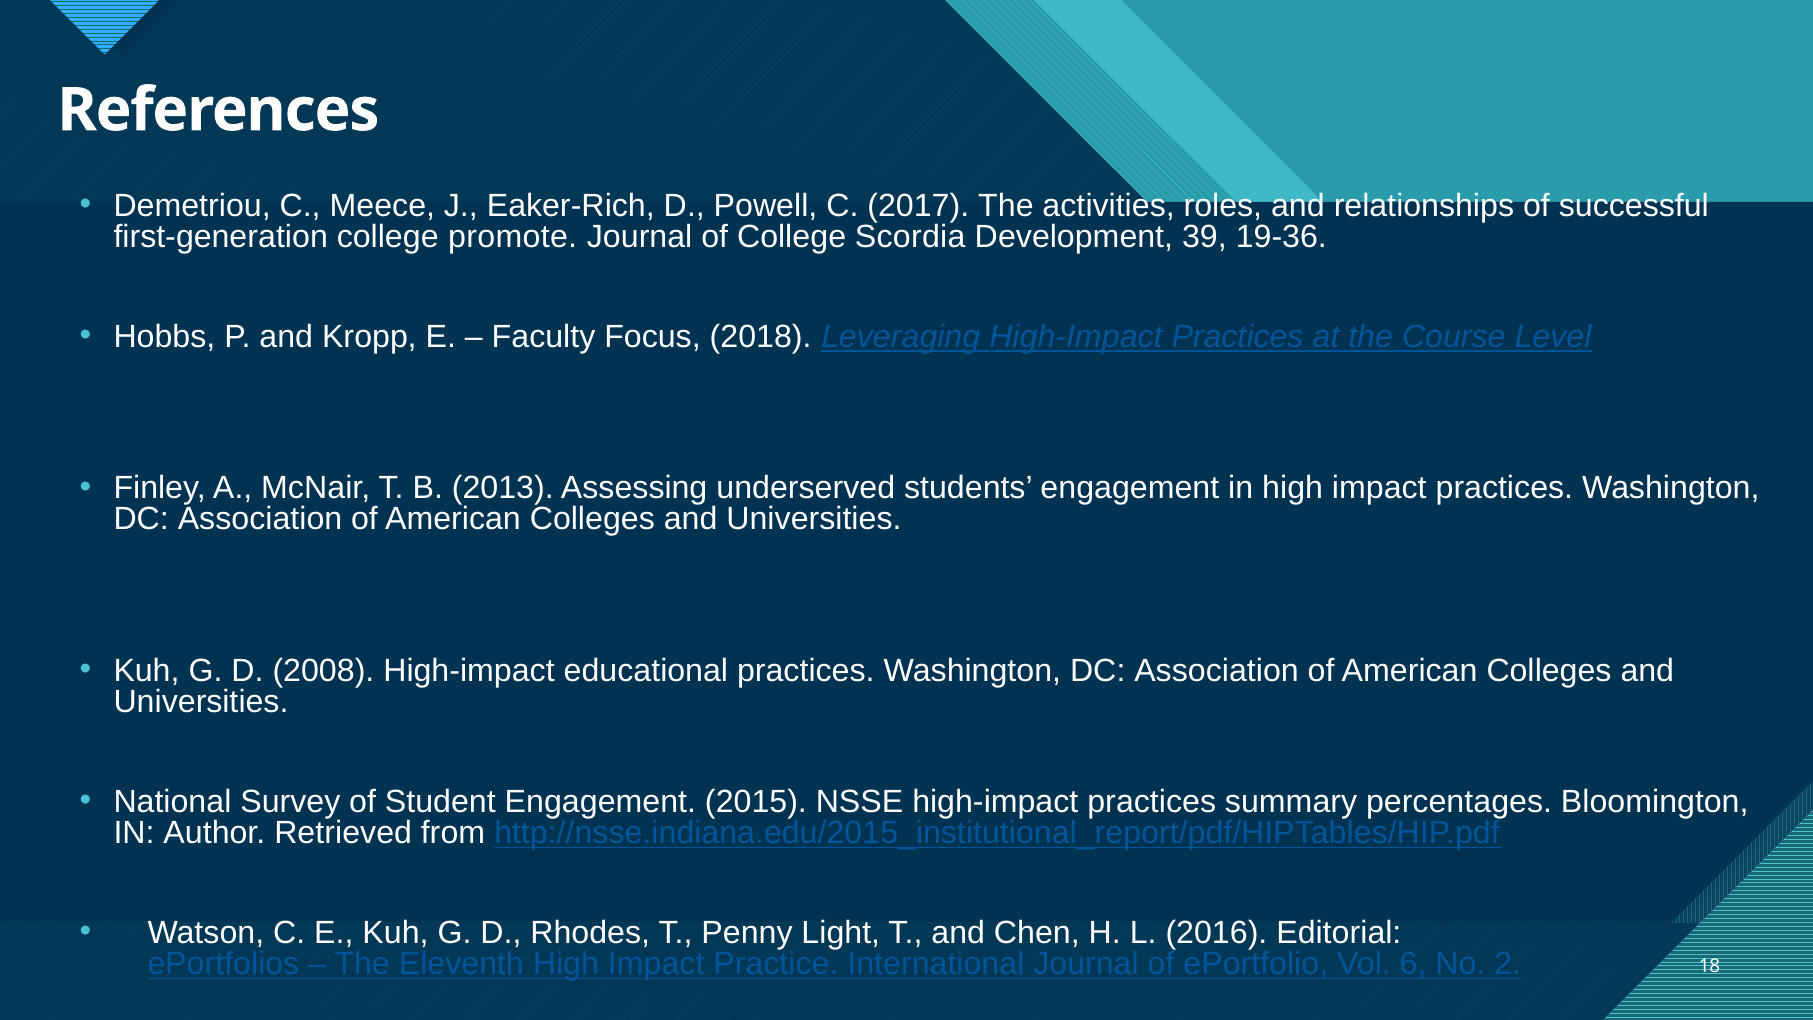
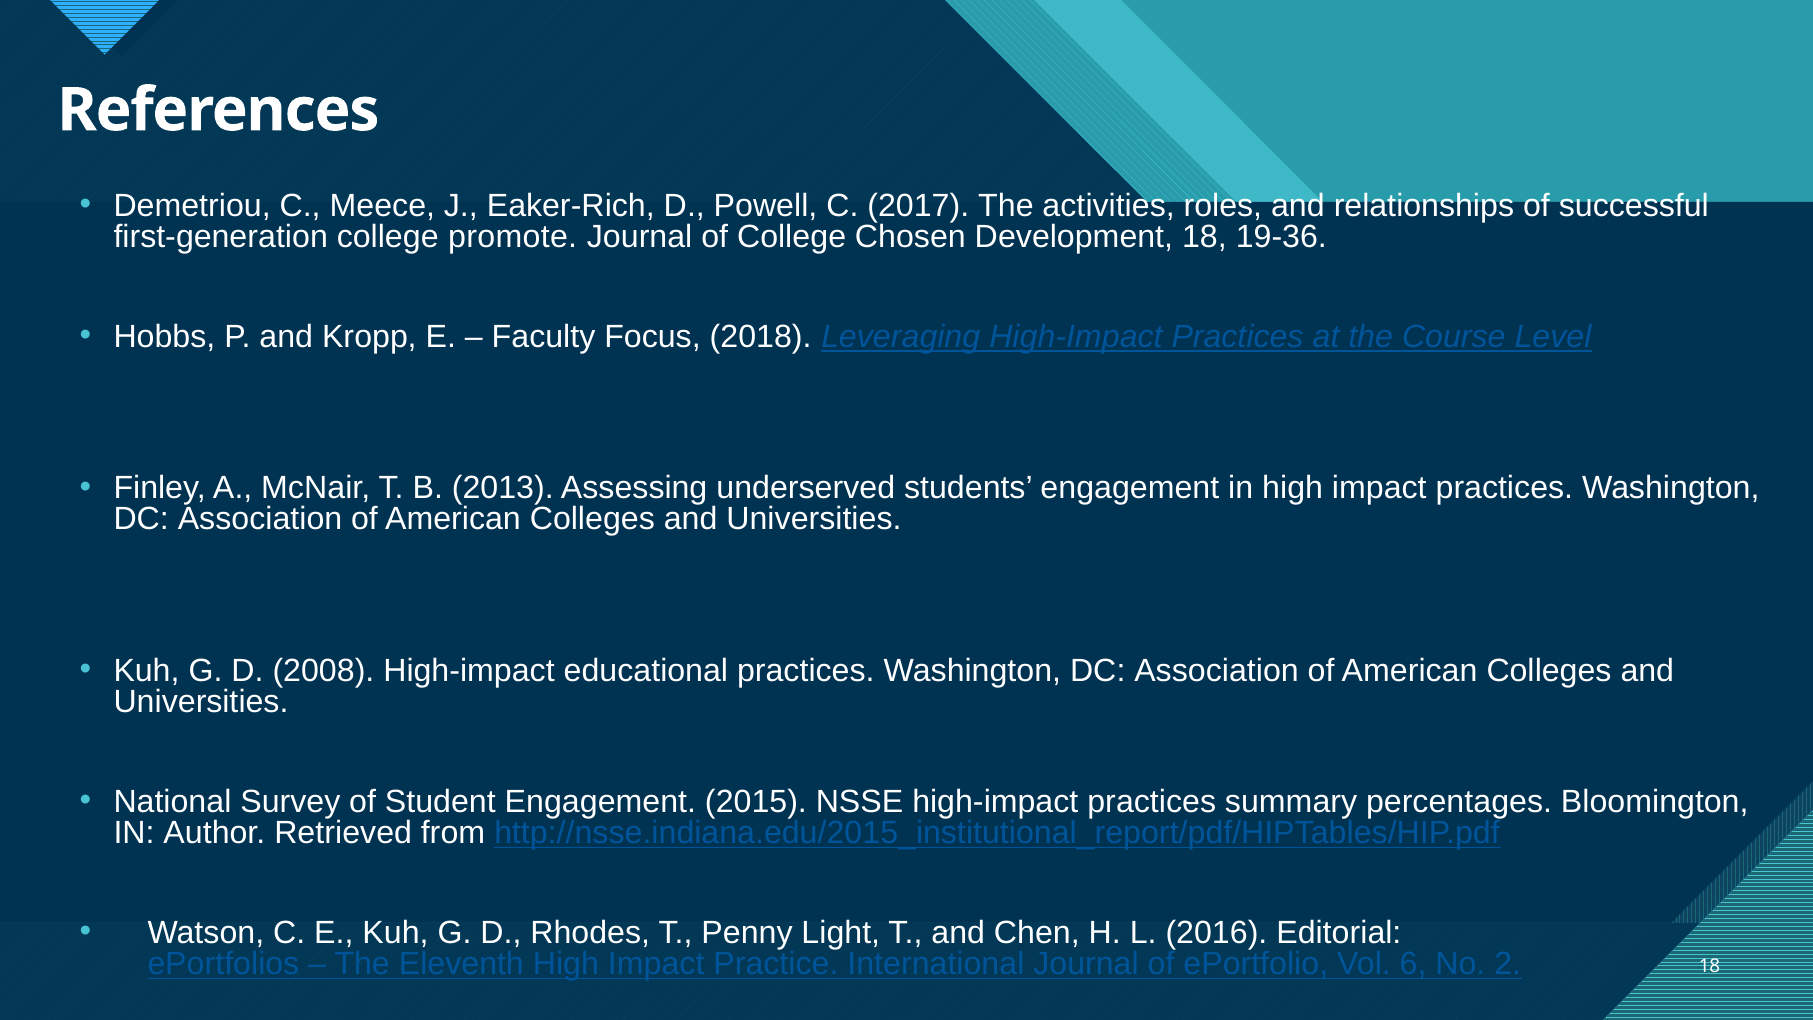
Scordia: Scordia -> Chosen (910, 237)
Development 39: 39 -> 18 (1204, 237)
